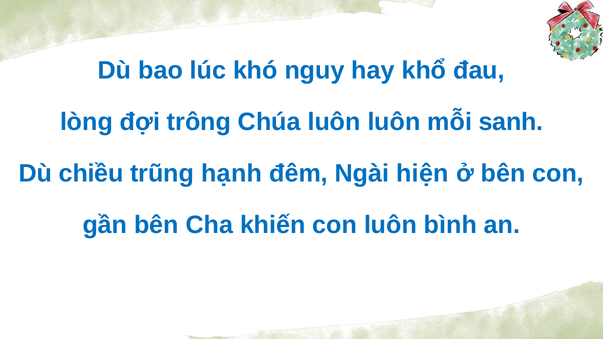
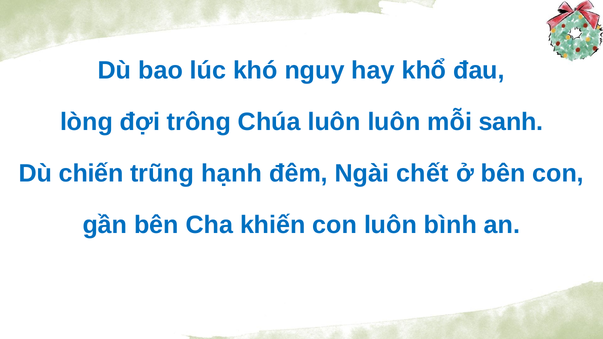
chiều: chiều -> chiến (91, 173)
hiện: hiện -> chết (422, 173)
